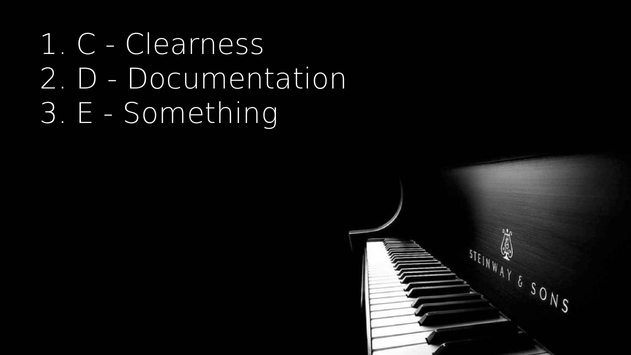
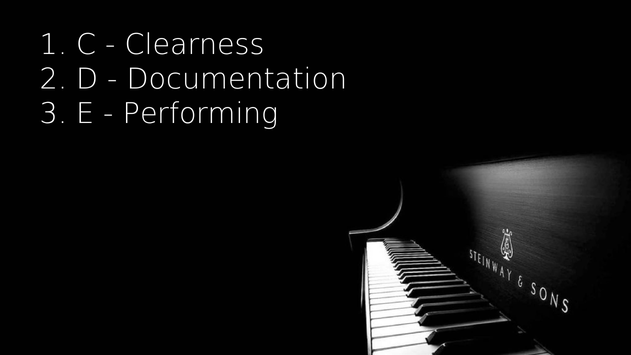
Something: Something -> Performing (201, 114)
